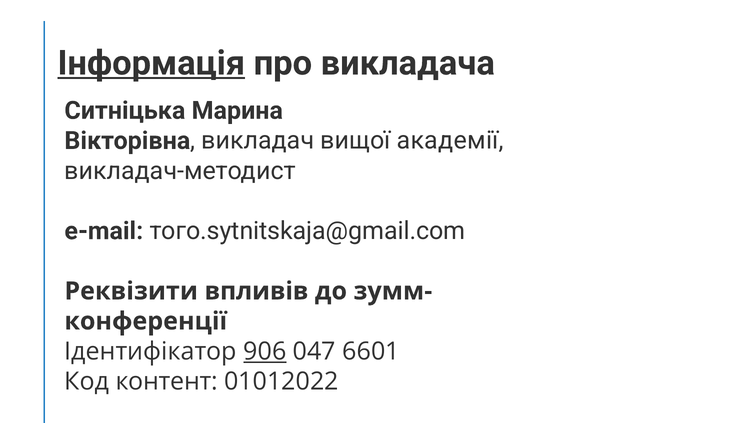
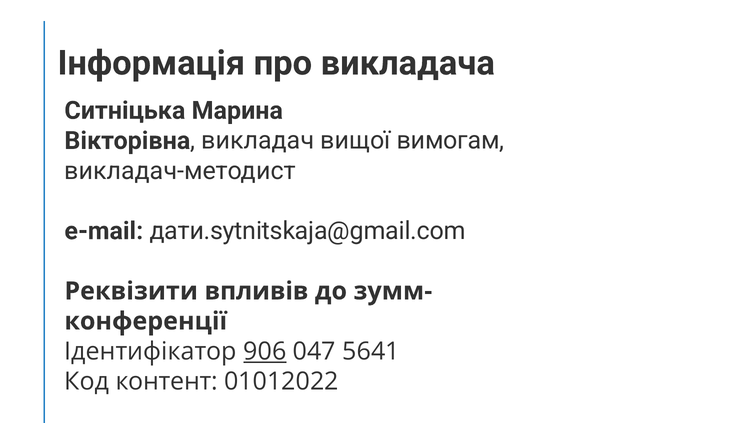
Інформація underline: present -> none (151, 63)
академії: академії -> вимогам (451, 141)
того.sytnitskaja@gmail.com: того.sytnitskaja@gmail.com -> дати.sytnitskaja@gmail.com (308, 231)
6601: 6601 -> 5641 (371, 351)
